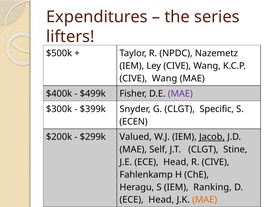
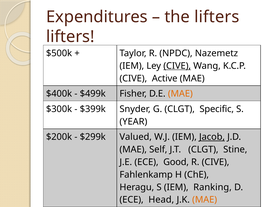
the series: series -> lifters (217, 17)
CIVE underline: none -> present (177, 66)
Wang: Wang -> Active (165, 78)
MAE colour: purple -> orange (180, 94)
ECEN: ECEN -> YEAR (133, 122)
J.E ECE Head: Head -> Good (176, 162)
